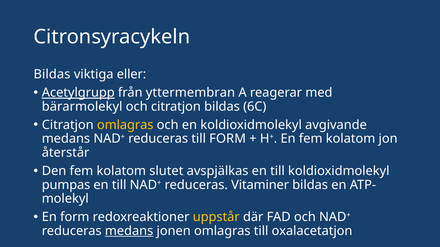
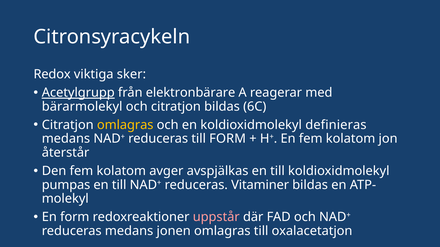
Bildas: Bildas -> Redox (52, 74)
eller: eller -> sker (131, 74)
yttermembran: yttermembran -> elektronbärare (191, 93)
avgivande: avgivande -> definieras (336, 125)
slutet: slutet -> avger (166, 171)
uppstår colour: yellow -> pink (216, 217)
medans underline: present -> none (129, 231)
